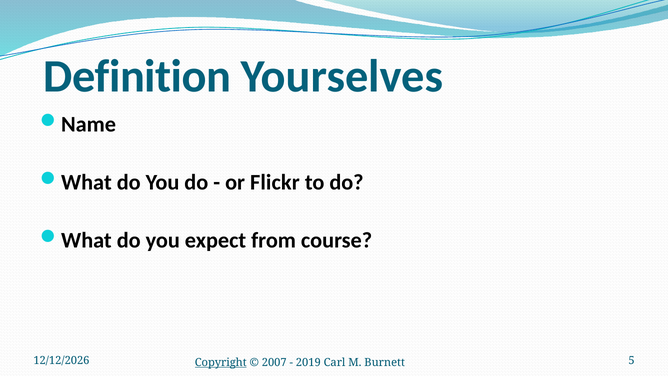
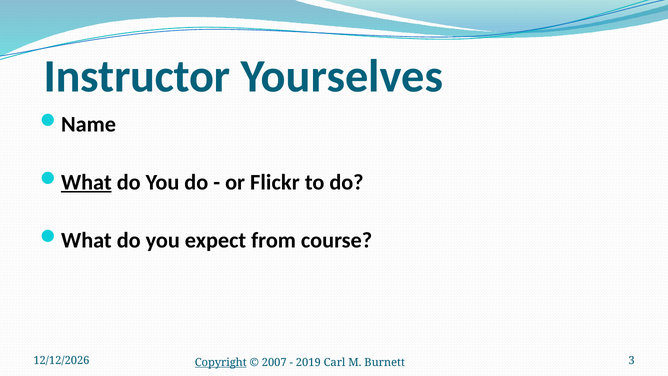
Definition: Definition -> Instructor (137, 77)
What underline: none -> present (86, 182)
5: 5 -> 3 (632, 361)
